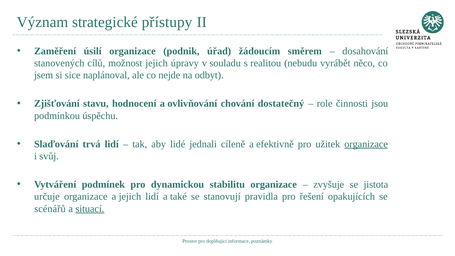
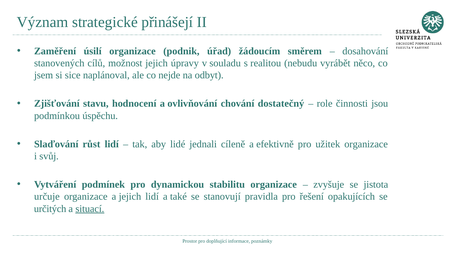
přístupy: přístupy -> přinášejí (167, 22)
trvá: trvá -> růst (92, 144)
organizace underline: present -> none (366, 144)
scénářů: scénářů -> určitých (50, 209)
